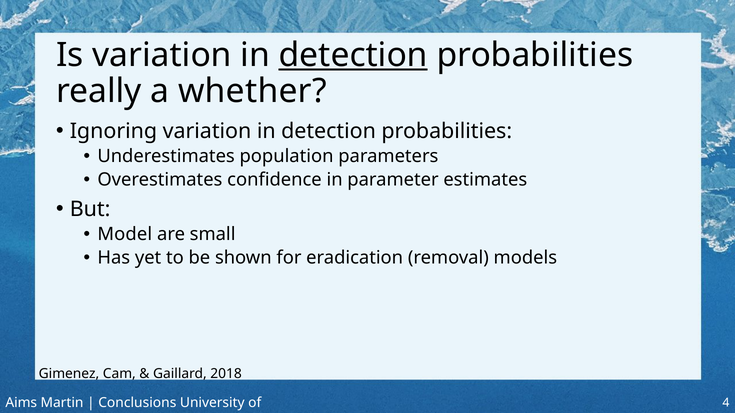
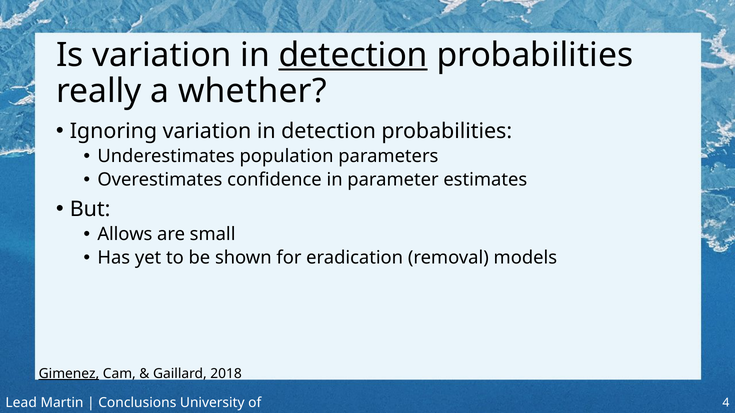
Model: Model -> Allows (125, 235)
Gimenez underline: none -> present (69, 374)
Aims: Aims -> Lead (21, 403)
